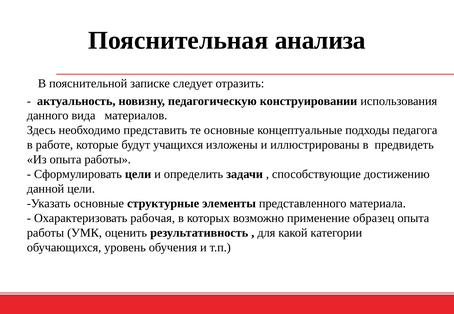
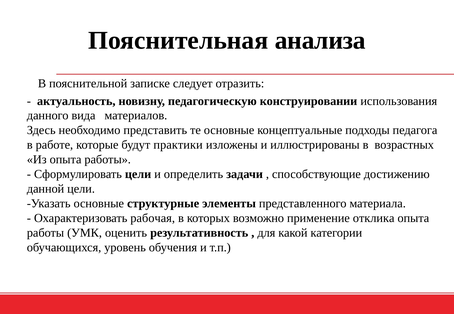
учащихся: учащихся -> практики (178, 145)
предвидеть: предвидеть -> возрастных (404, 145)
образец: образец -> отклика (374, 218)
